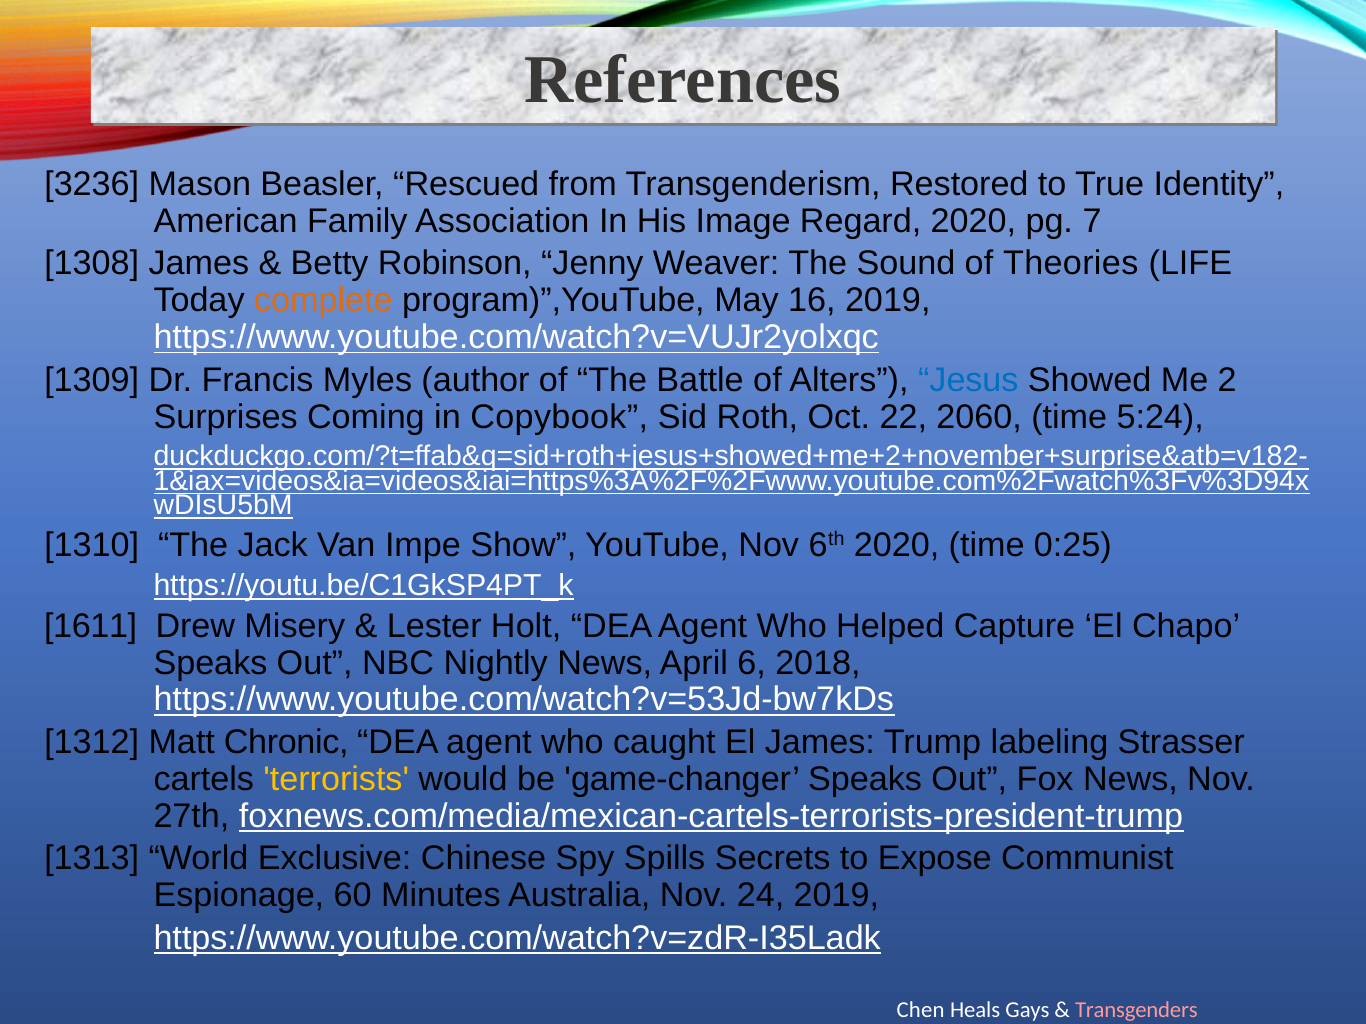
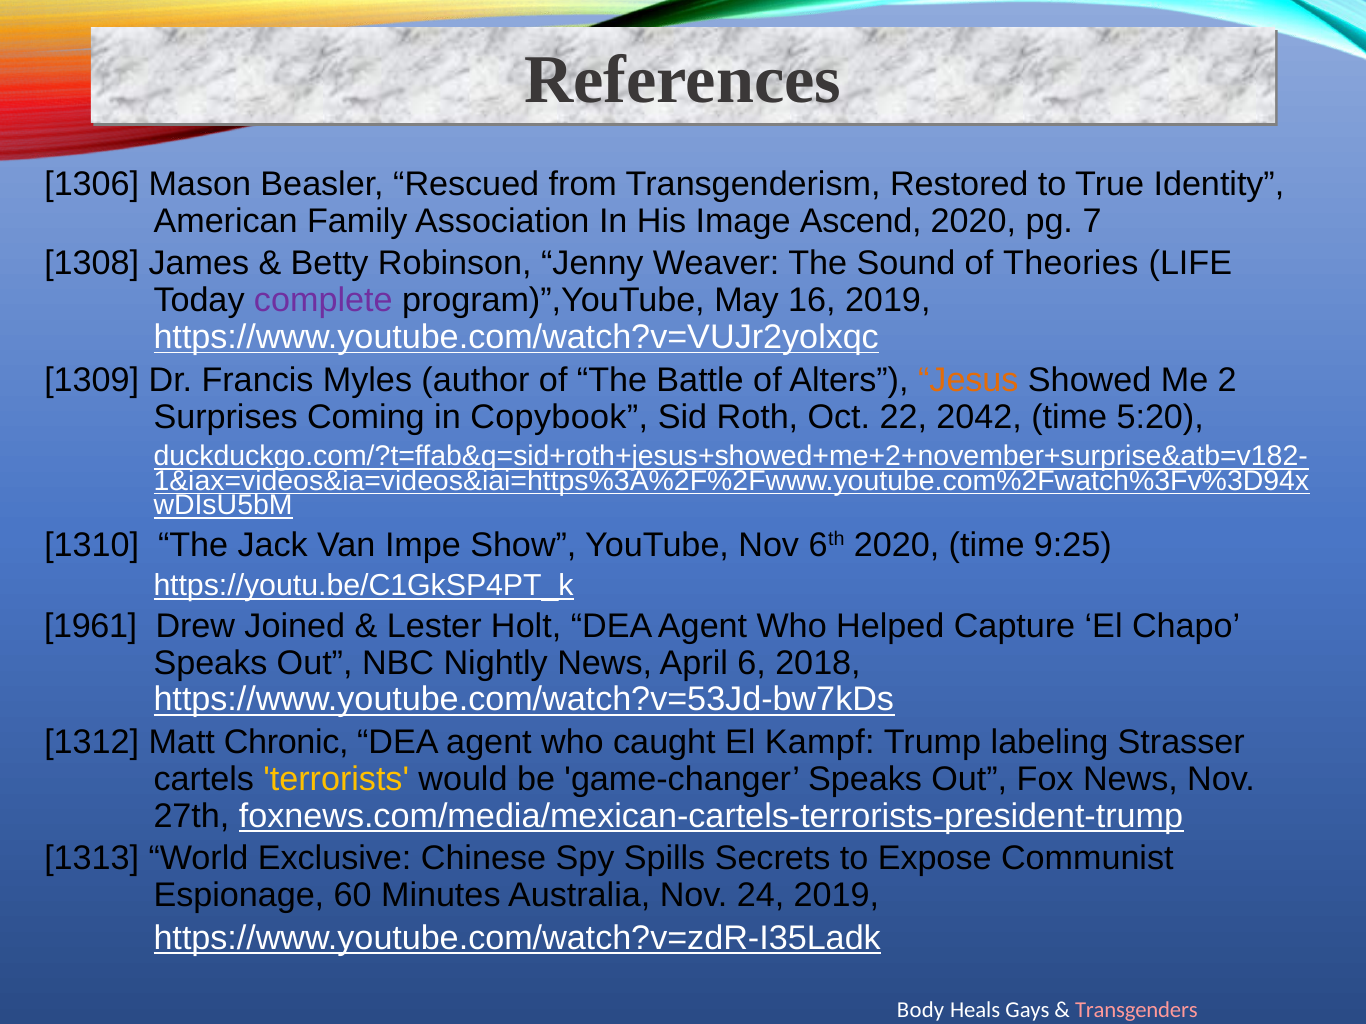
3236: 3236 -> 1306 (92, 184)
Regard: Regard -> Ascend (861, 221)
complete colour: orange -> purple (323, 301)
Jesus colour: blue -> orange (968, 380)
2060: 2060 -> 2042 (979, 417)
5:24: 5:24 -> 5:20 (1160, 417)
0:25: 0:25 -> 9:25 (1073, 545)
1611: 1611 -> 1961 (91, 626)
Misery: Misery -> Joined (295, 626)
El James: James -> Kampf (820, 743)
Chen: Chen -> Body (921, 1010)
